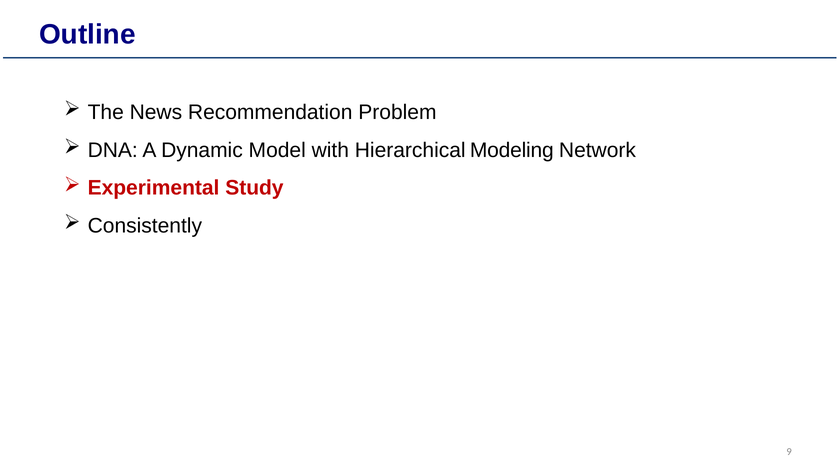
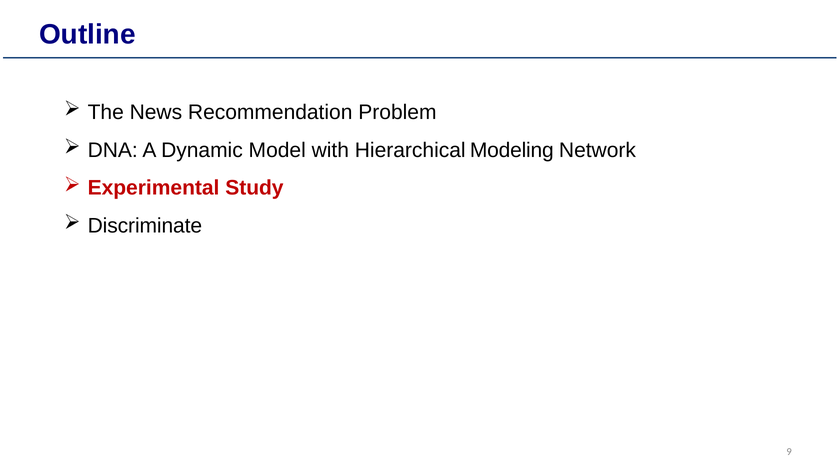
Consistently: Consistently -> Discriminate (145, 226)
